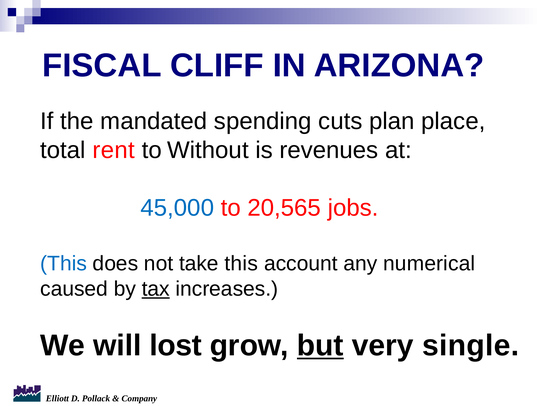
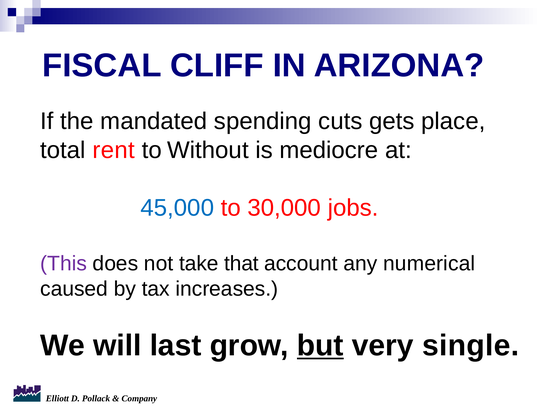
plan: plan -> gets (392, 121)
revenues: revenues -> mediocre (329, 150)
20,565: 20,565 -> 30,000 (284, 208)
This colour: blue -> purple (64, 264)
take this: this -> that (242, 264)
tax underline: present -> none (156, 289)
lost: lost -> last (176, 345)
